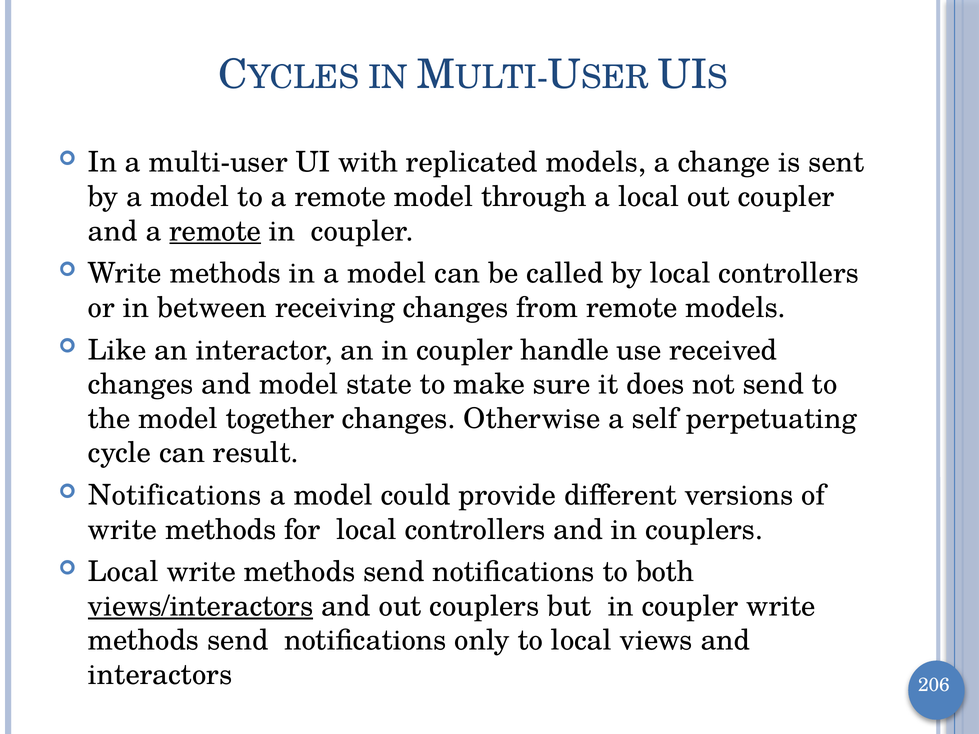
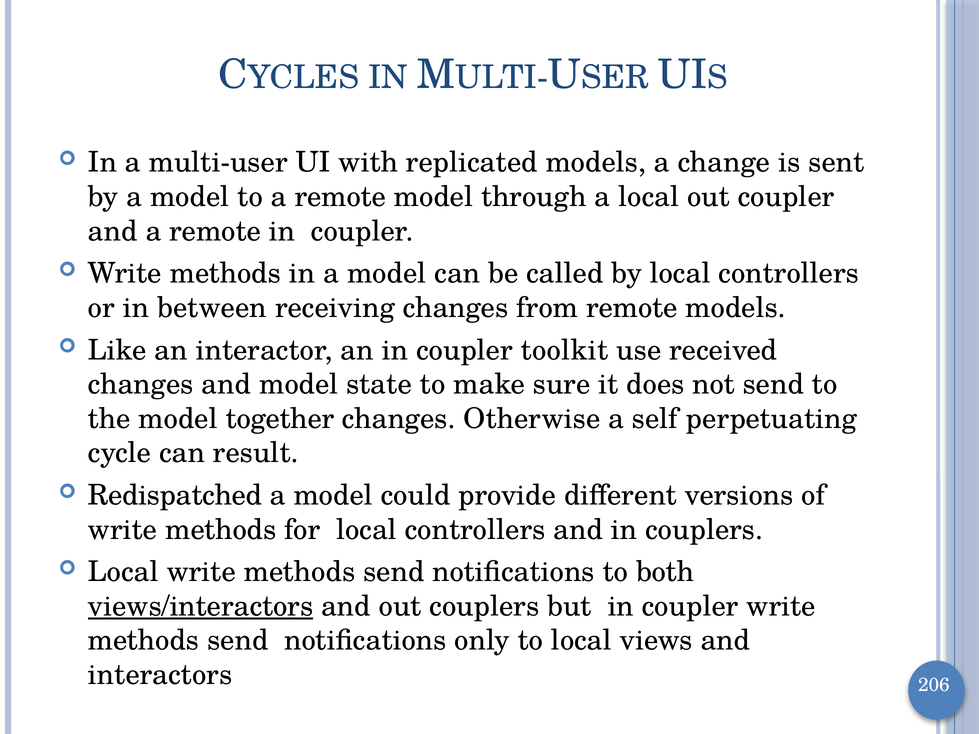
remote underline: present -> none (215, 231)
handle: handle -> toolkit (564, 350)
Notifications: Notifications -> Redispatched (175, 496)
